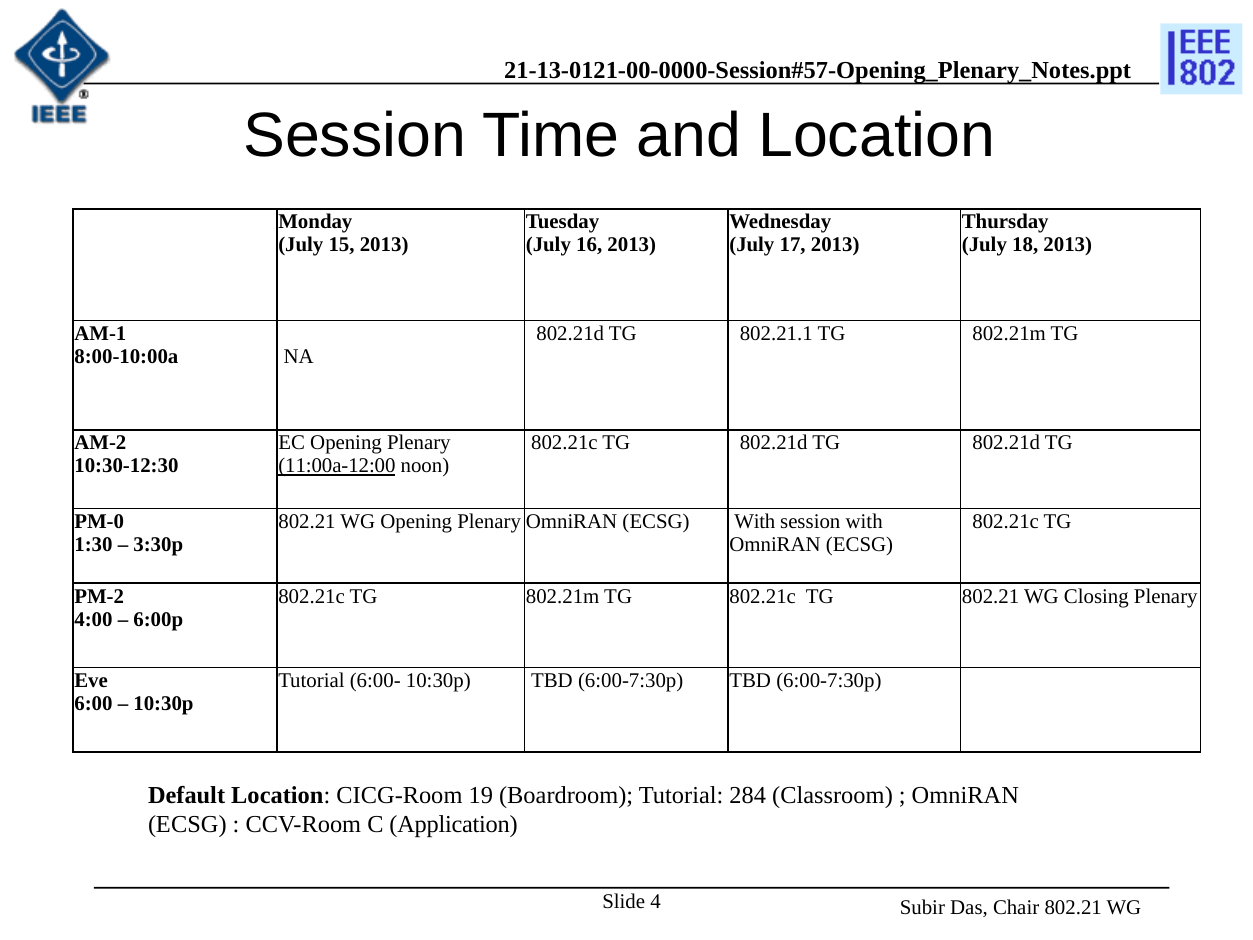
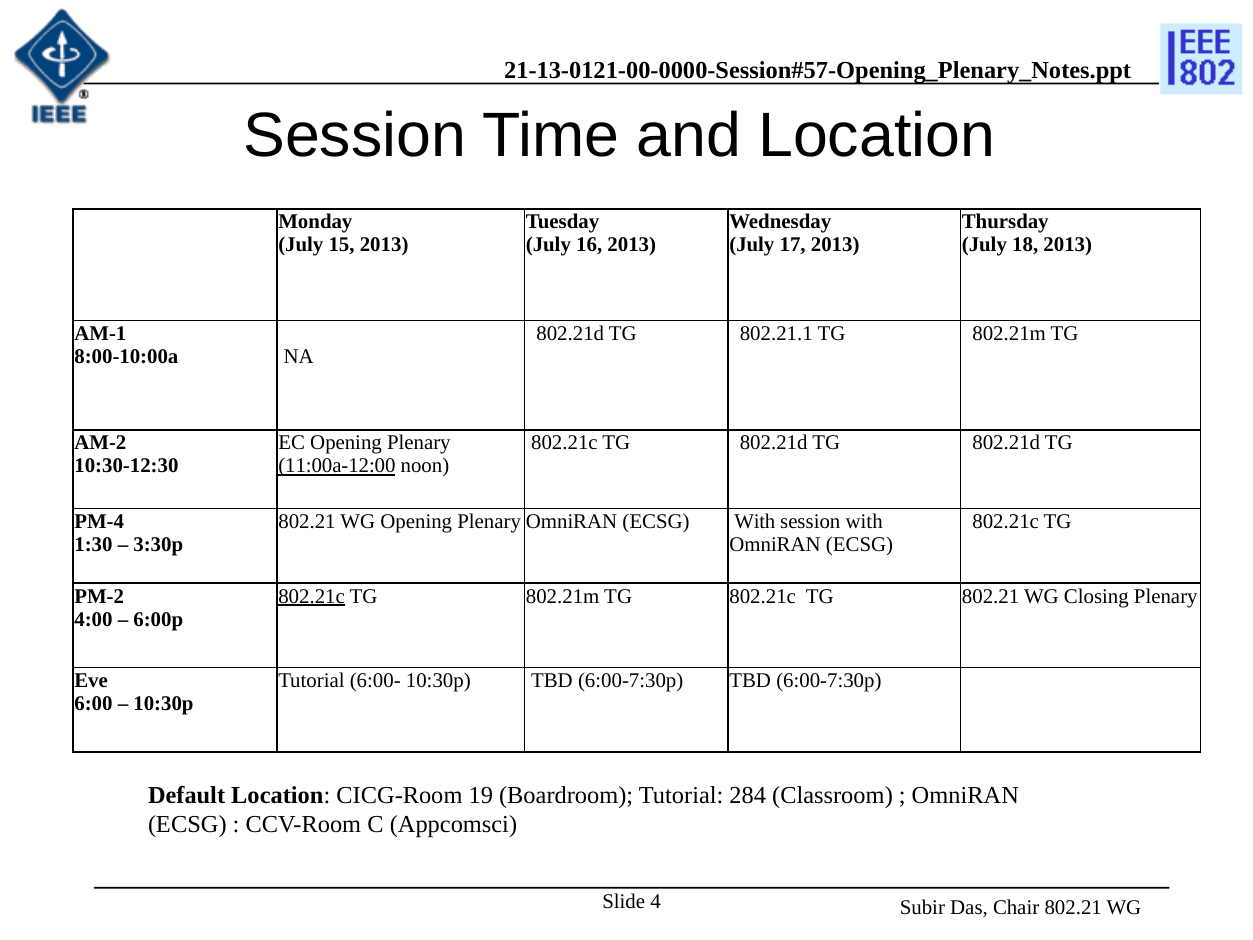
PM-0: PM-0 -> PM-4 (99, 521)
802.21c underline: none -> present (312, 596)
Application: Application -> Appcomsci (453, 824)
